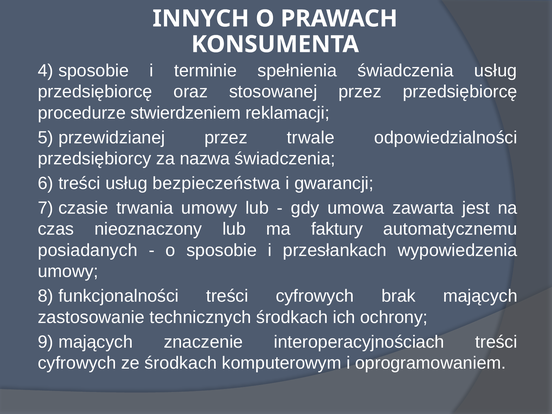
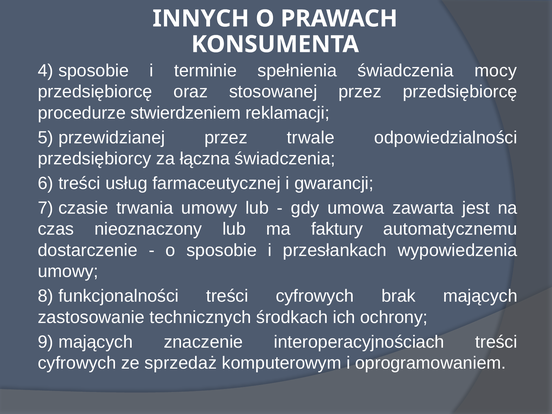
świadczenia usług: usług -> mocy (496, 71)
nazwa: nazwa -> łączna (205, 159)
bezpieczeństwa: bezpieczeństwa -> farmaceutycznej (217, 183)
posiadanych: posiadanych -> dostarczenie (88, 250)
ze środkach: środkach -> sprzedaż (181, 363)
